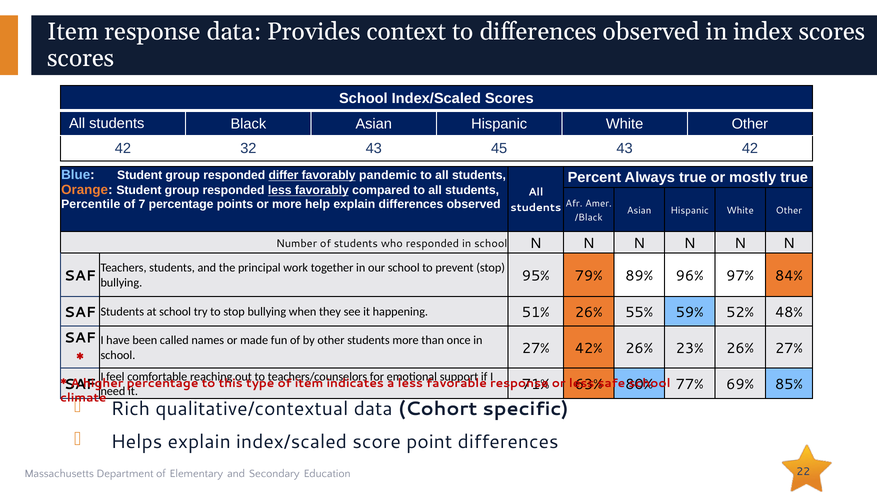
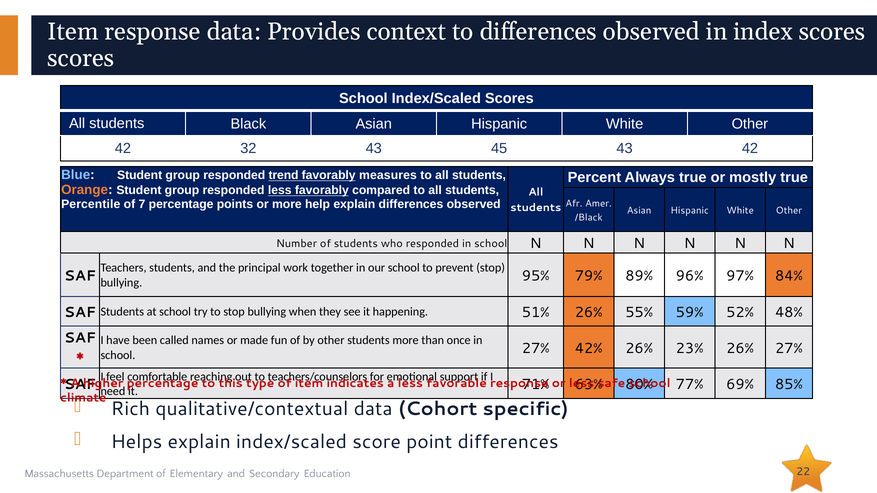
differ: differ -> trend (284, 175)
pandemic: pandemic -> measures (388, 175)
